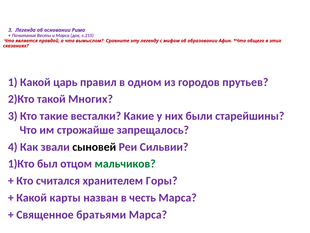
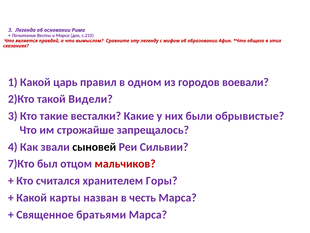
прутьев: прутьев -> воевали (245, 82)
Многих: Многих -> Видели (91, 99)
старейшины: старейшины -> обрывистые (250, 116)
1)Кто: 1)Кто -> 7)Кто (21, 164)
мальчиков colour: green -> red (125, 164)
